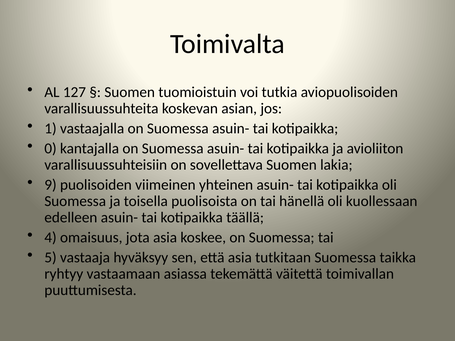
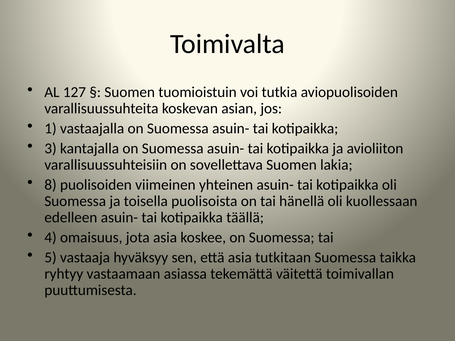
0: 0 -> 3 (51, 148)
9: 9 -> 8 (51, 185)
